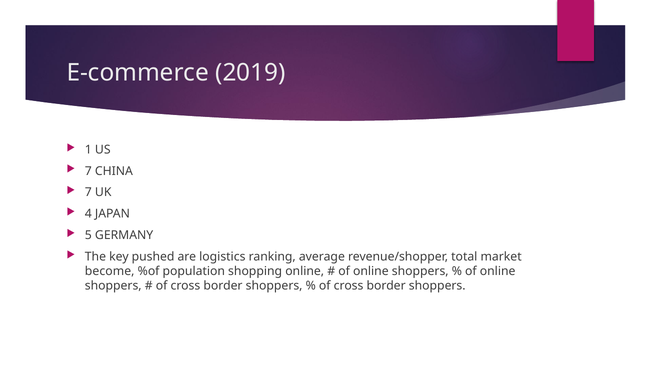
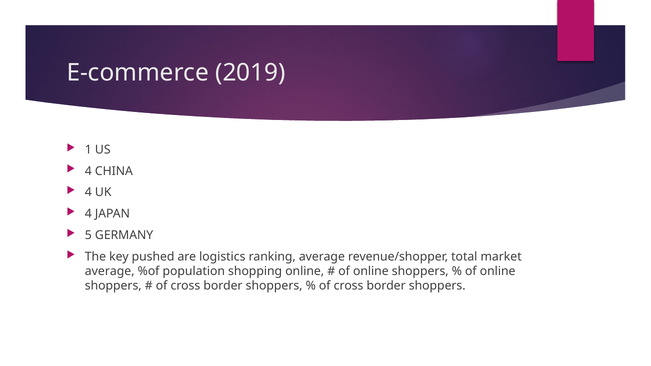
7: 7 -> 4 (88, 171)
7: 7 -> 4 (88, 193)
become: become -> average (110, 271)
